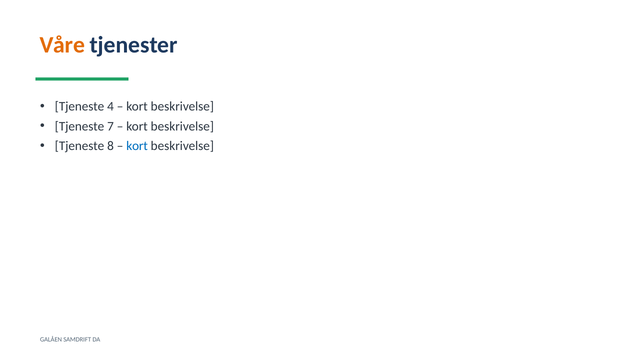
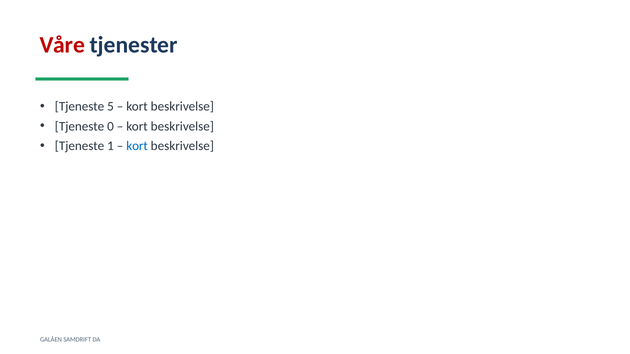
Våre colour: orange -> red (62, 45)
4: 4 -> 5 (110, 107)
7: 7 -> 0 (110, 126)
8: 8 -> 1 (110, 146)
